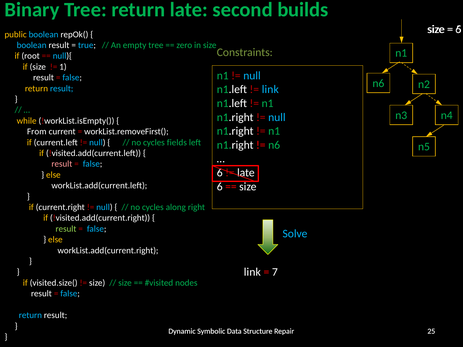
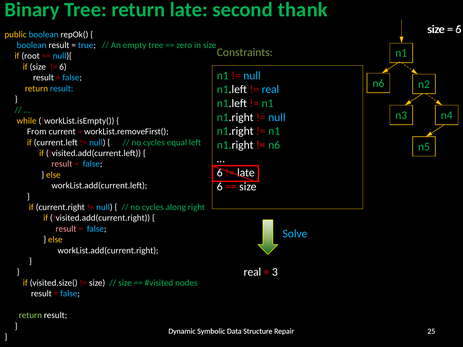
builds: builds -> thank (303, 10)
1: 1 -> 6 (63, 67)
link: link -> real (270, 89)
fields: fields -> equal (177, 143)
result colour: light green -> pink (66, 229)
link: link -> real (252, 272)
7: 7 -> 3 (275, 272)
return colour: light blue -> light green (30, 315)
